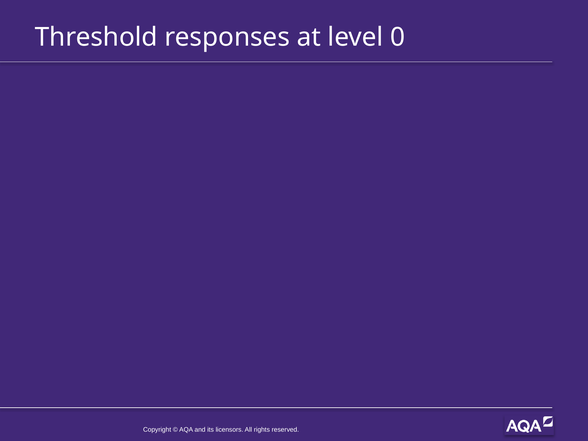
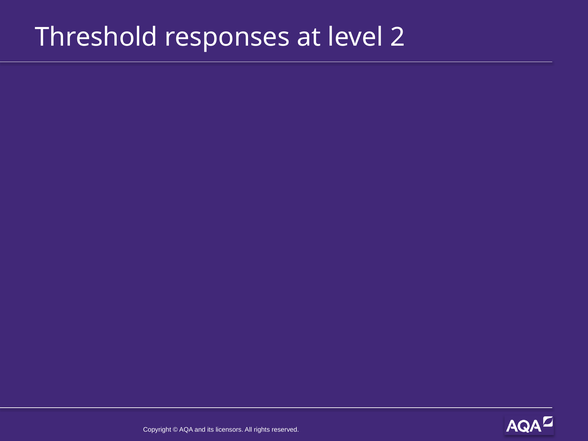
0: 0 -> 2 (398, 37)
